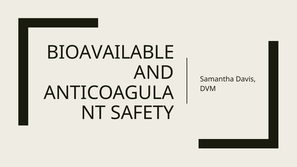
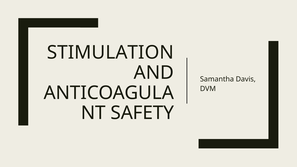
BIOAVAILABLE: BIOAVAILABLE -> STIMULATION (110, 53)
